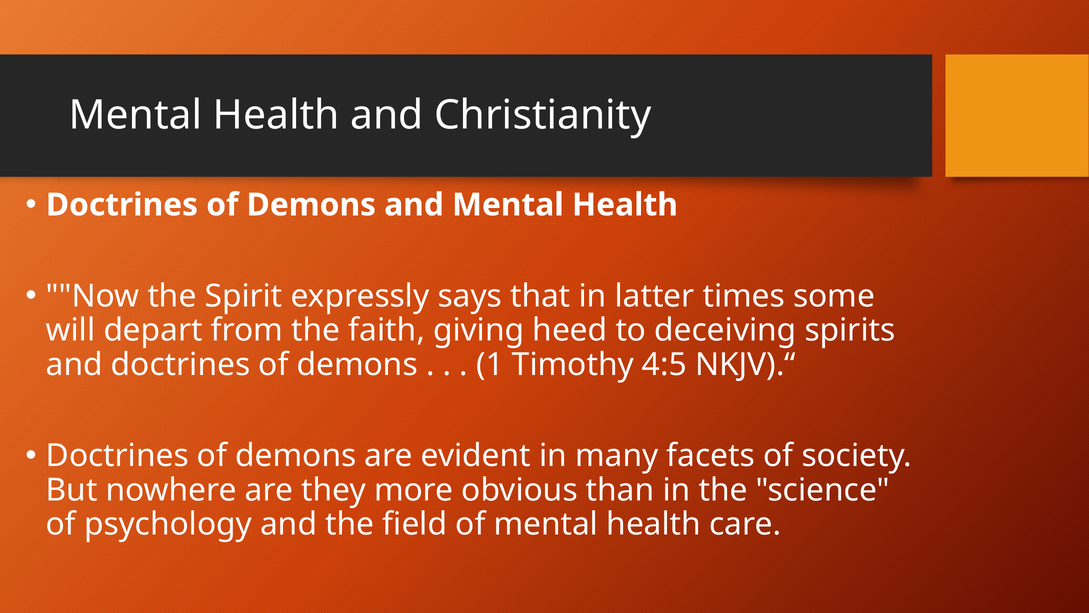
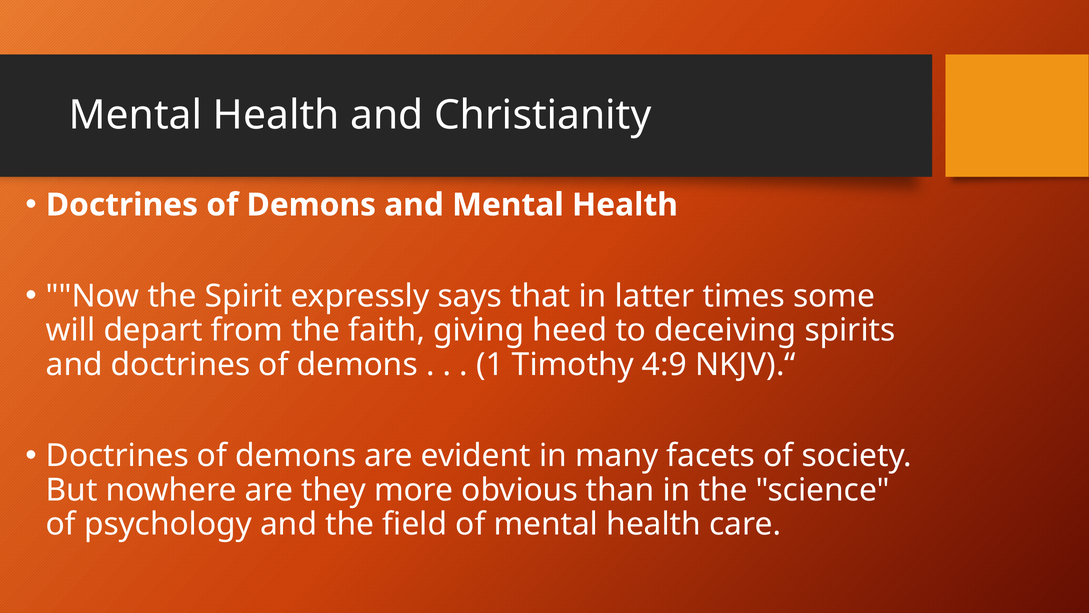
4:5: 4:5 -> 4:9 (664, 364)
